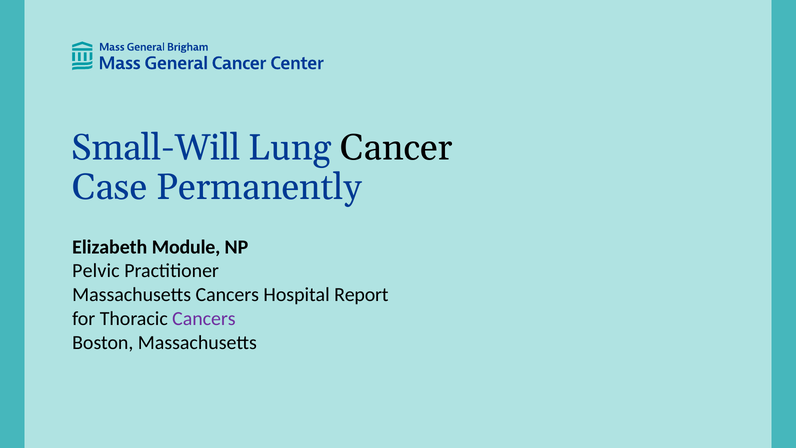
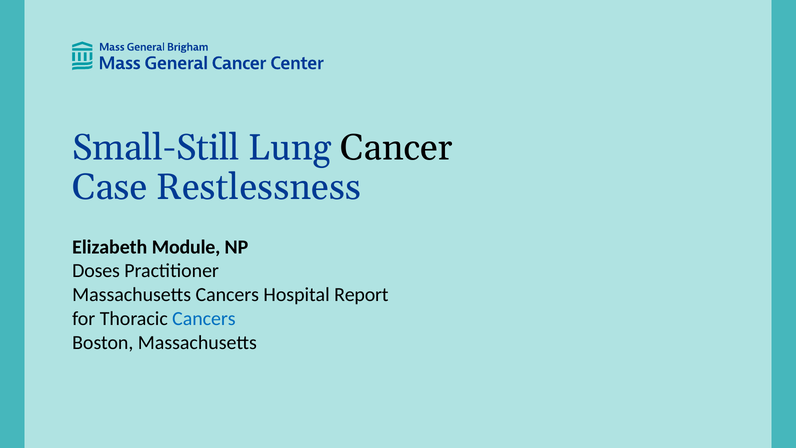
Small-Will: Small-Will -> Small-Still (156, 148)
Permanently: Permanently -> Restlessness (259, 187)
Pelvic: Pelvic -> Doses (96, 271)
Cancers colour: purple -> blue (204, 318)
